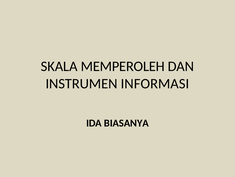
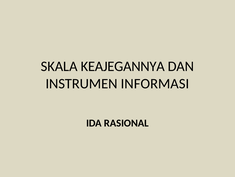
MEMPEROLEH: MEMPEROLEH -> KEAJEGANNYA (123, 66)
BIASANYA: BIASANYA -> RASIONAL (126, 123)
